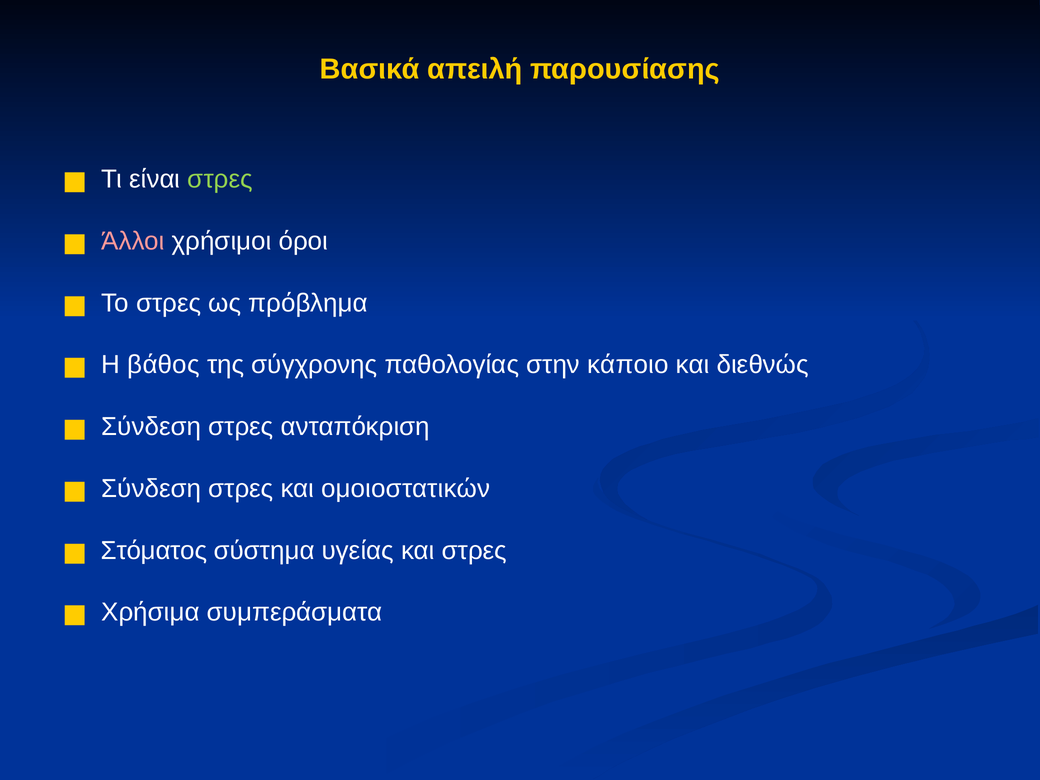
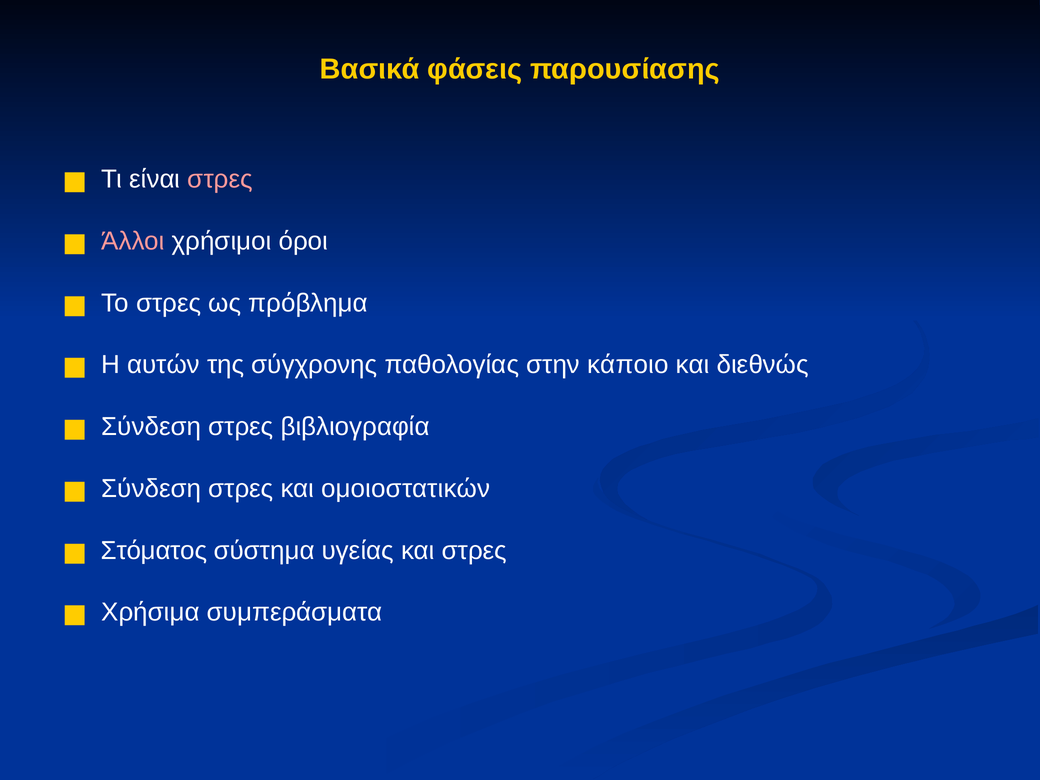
απειλή: απειλή -> φάσεις (475, 69)
στρες colour: light green -> pink (220, 179)
βάθος: βάθος -> αυτών (164, 365)
ανταπόκριση: ανταπόκριση -> βιβλιογραφία (355, 427)
